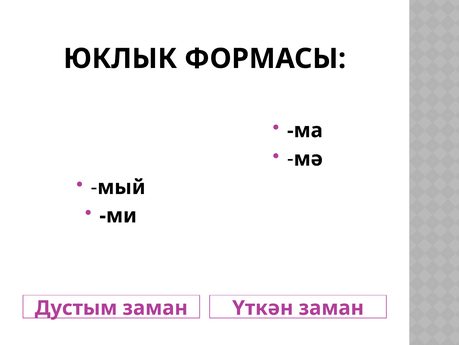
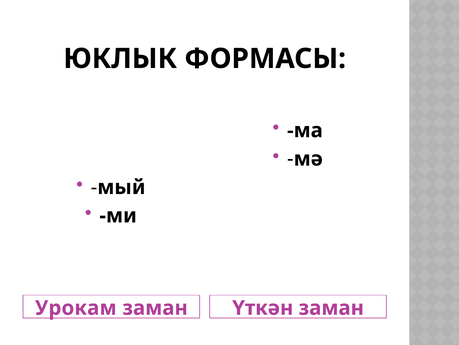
Дустым: Дустым -> Урокам (76, 307)
